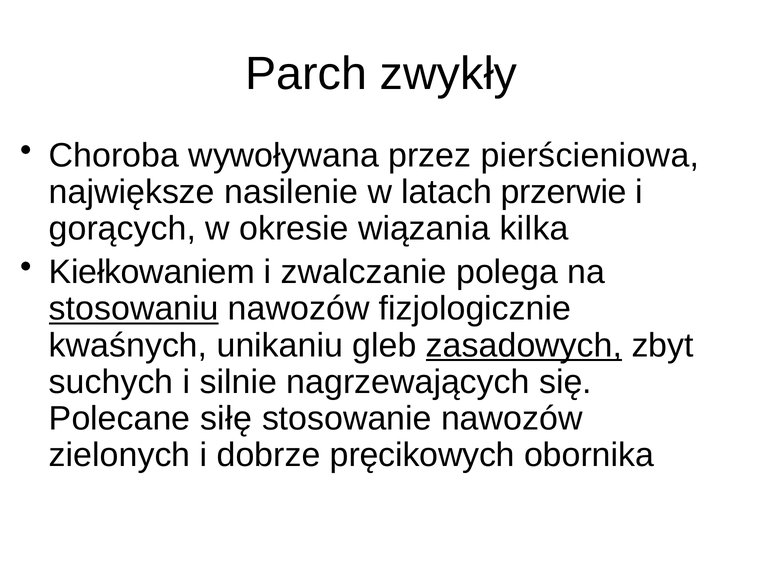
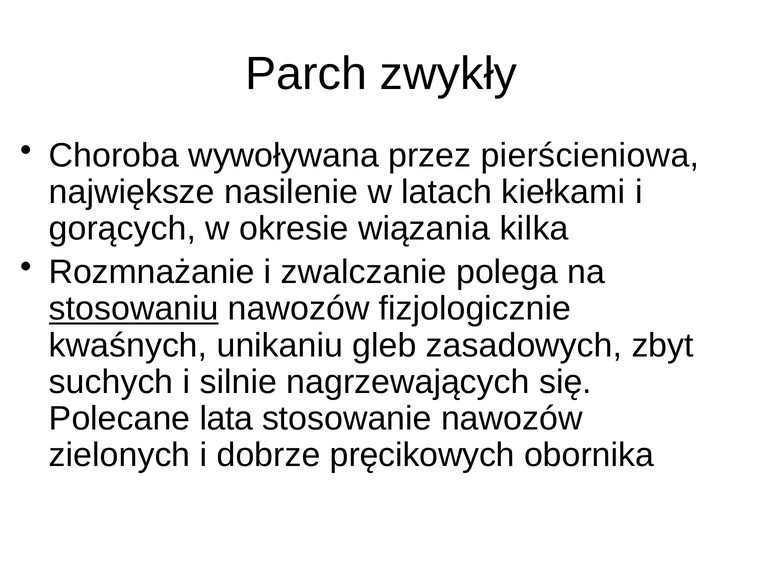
przerwie: przerwie -> kiełkami (563, 192)
Kiełkowaniem: Kiełkowaniem -> Rozmnażanie (152, 272)
zasadowych underline: present -> none (524, 345)
siłę: siłę -> lata (226, 419)
